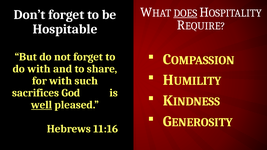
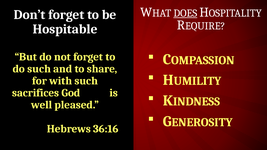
do with: with -> such (39, 69)
well underline: present -> none (42, 105)
11:16: 11:16 -> 36:16 (106, 129)
